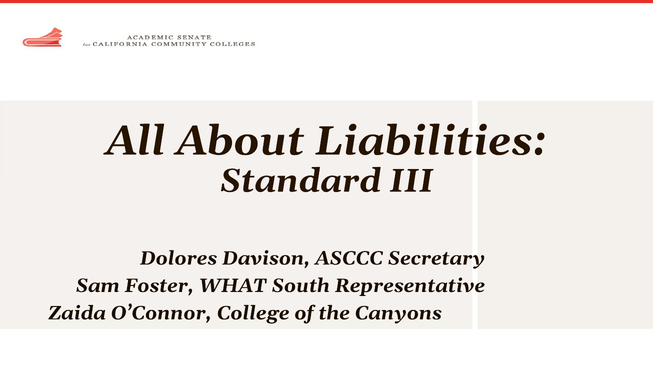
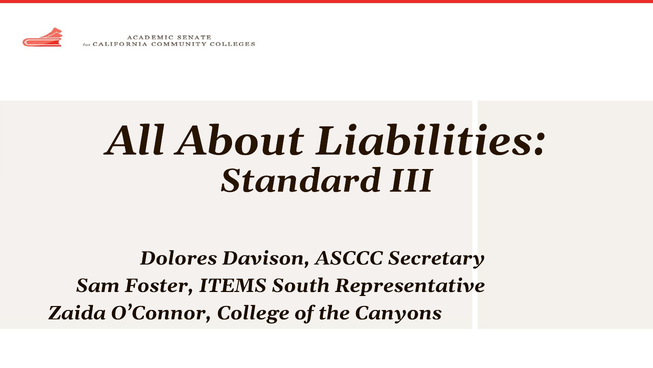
WHAT: WHAT -> ITEMS (233, 285)
